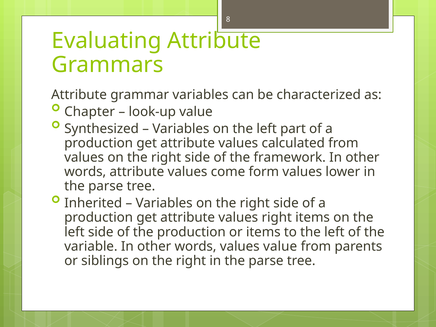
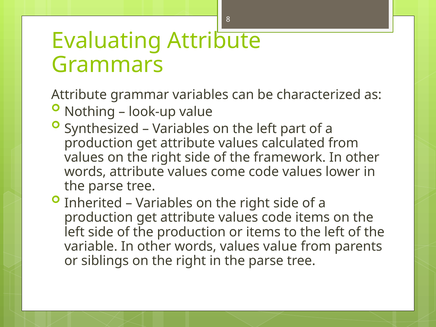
Chapter: Chapter -> Nothing (90, 112)
come form: form -> code (264, 172)
values right: right -> code (277, 218)
